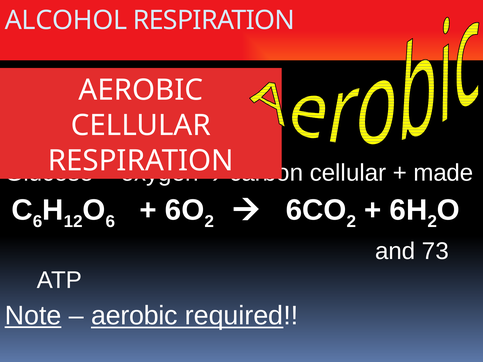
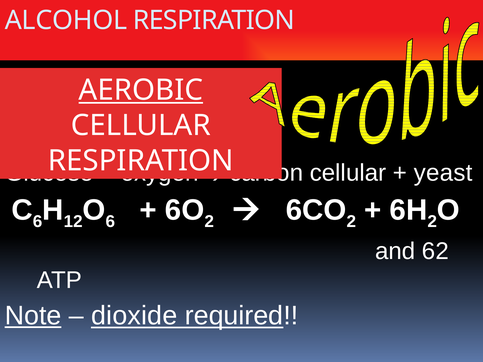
AEROBIC underline: none -> present (141, 90)
made: made -> yeast (443, 173)
73: 73 -> 62 (435, 252)
aerobic: aerobic -> dioxide (134, 316)
